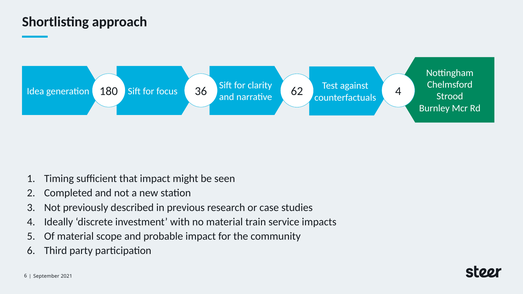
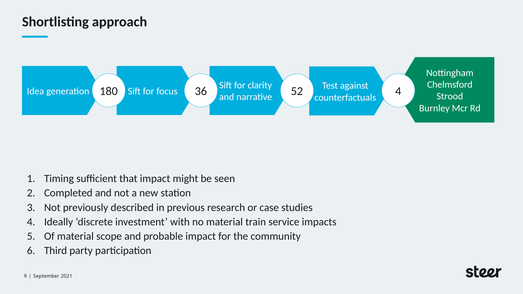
62: 62 -> 52 (297, 91)
